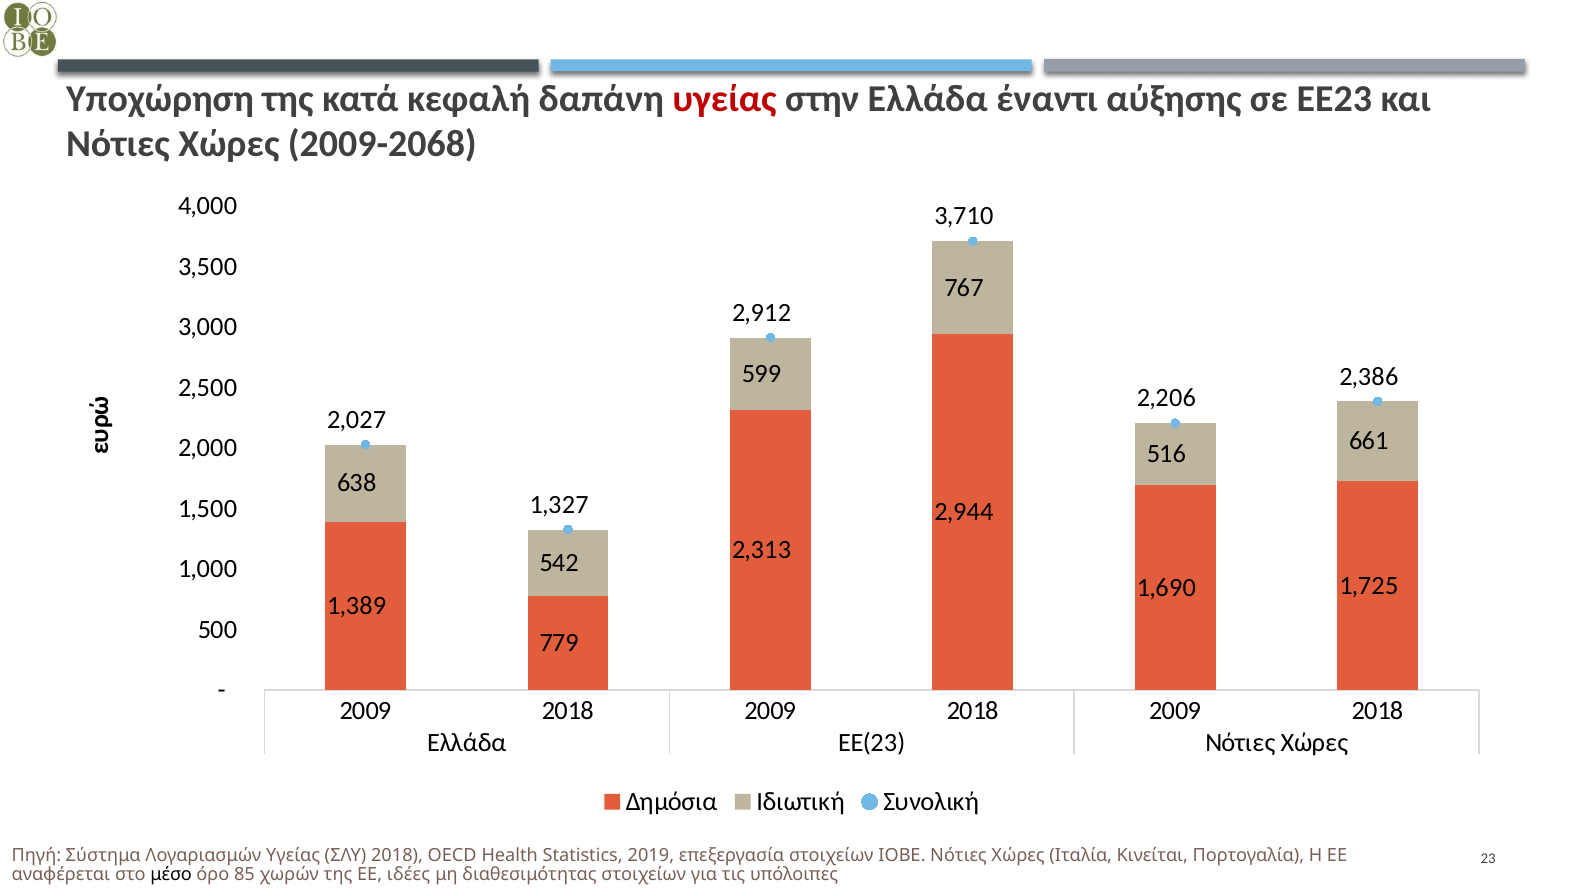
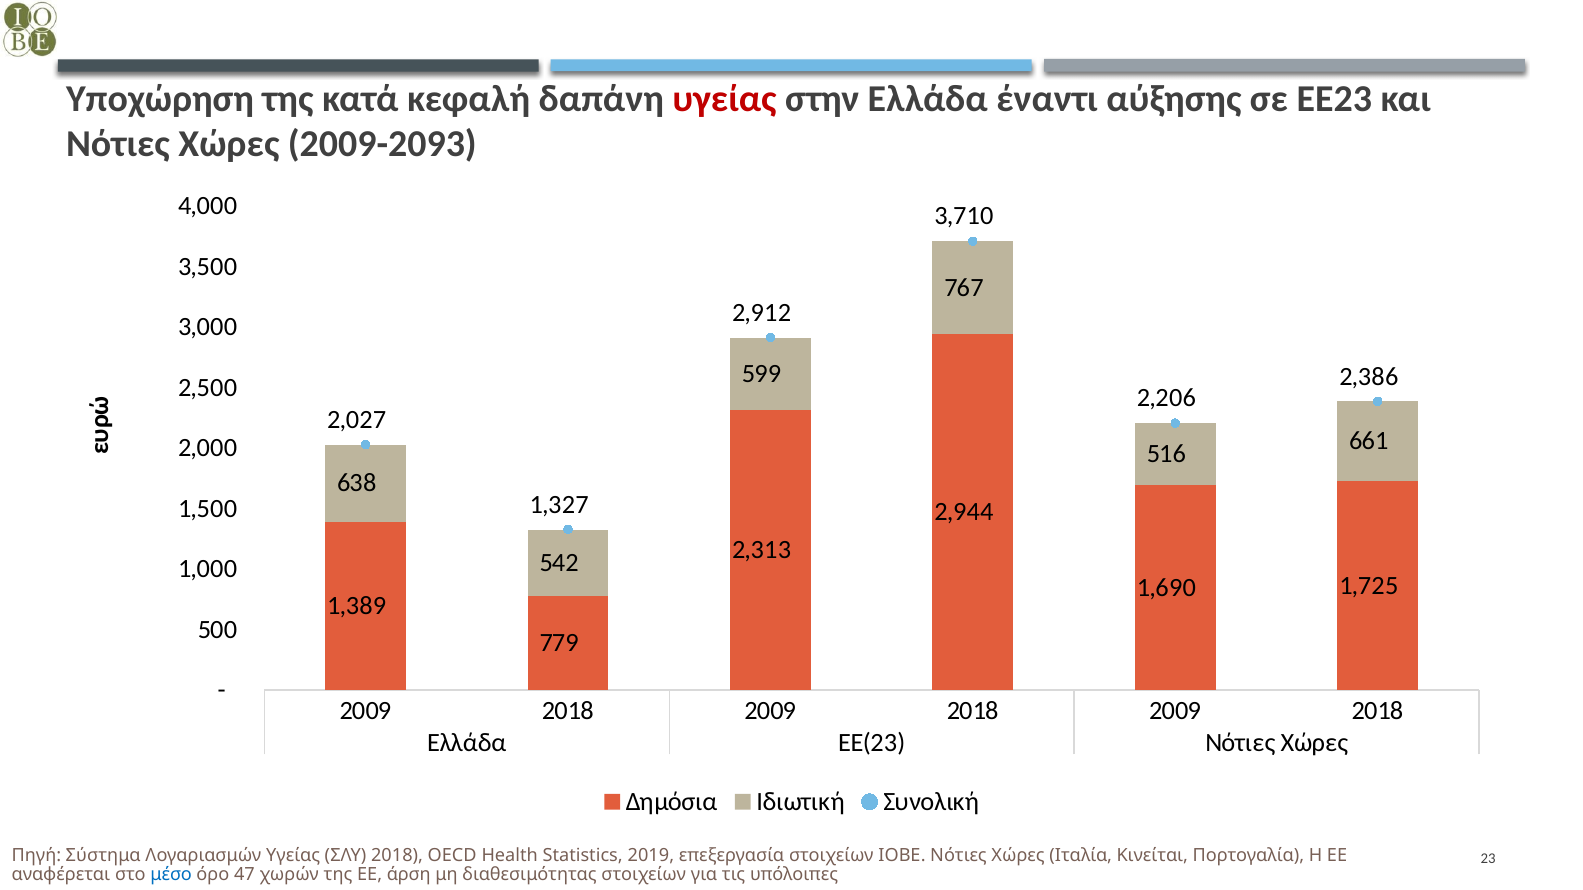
2009-2068: 2009-2068 -> 2009-2093 (382, 144)
μέσο colour: black -> blue (171, 875)
85: 85 -> 47 (244, 875)
ιδέες: ιδέες -> άρση (409, 875)
